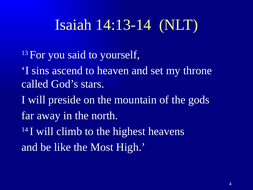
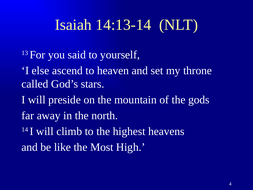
sins: sins -> else (40, 70)
